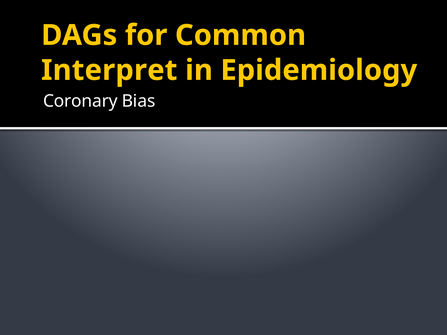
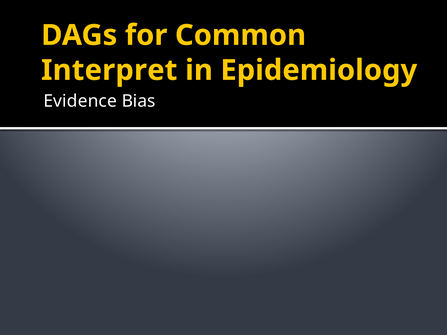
Coronary: Coronary -> Evidence (80, 101)
